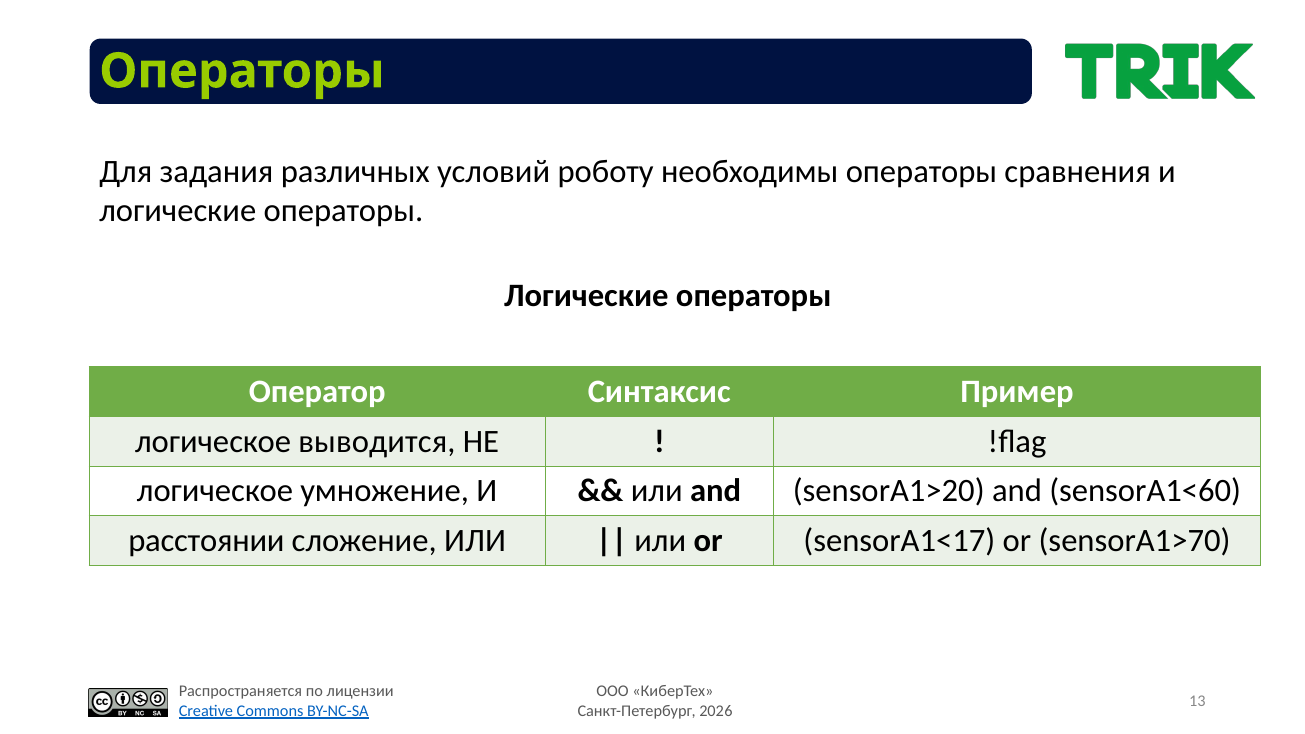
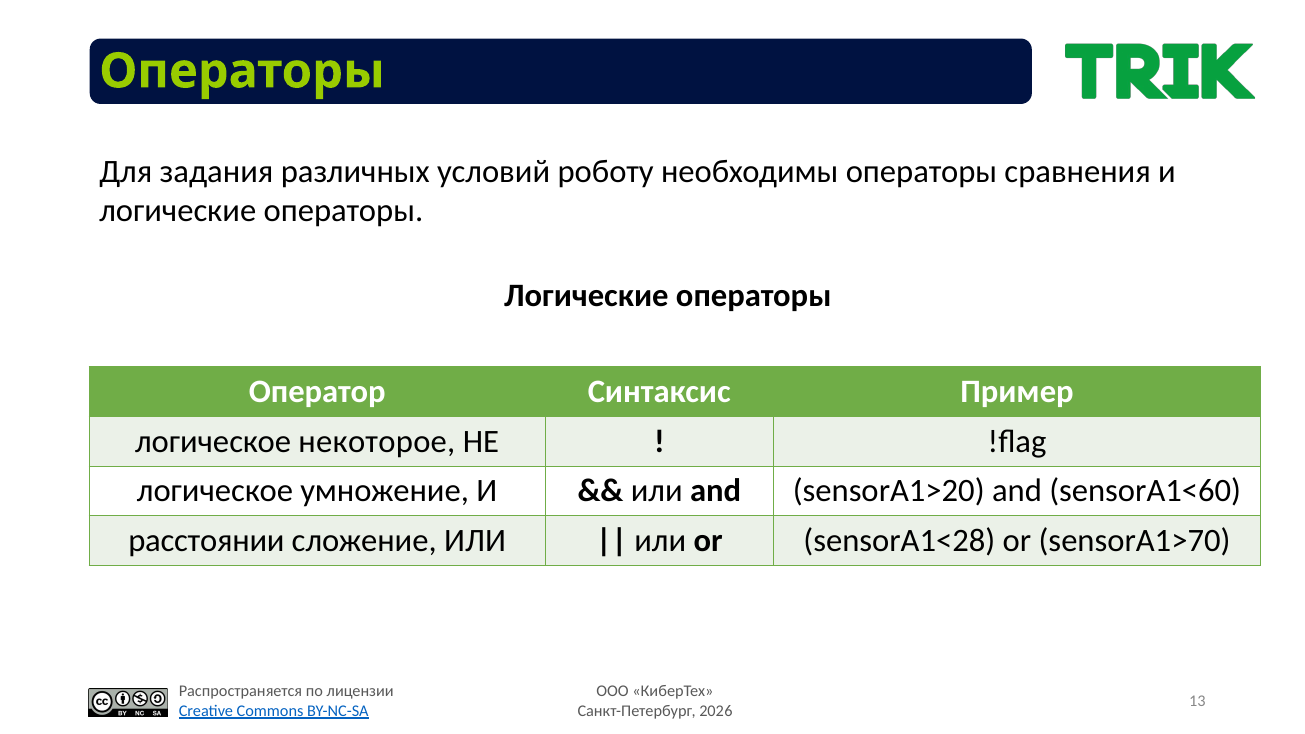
выводится: выводится -> некоторое (377, 442)
sensorA1<17: sensorA1<17 -> sensorA1<28 (899, 541)
